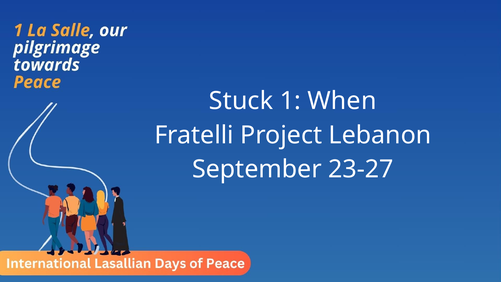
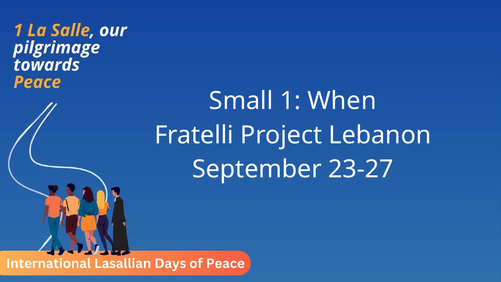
Stuck: Stuck -> Small (241, 101)
